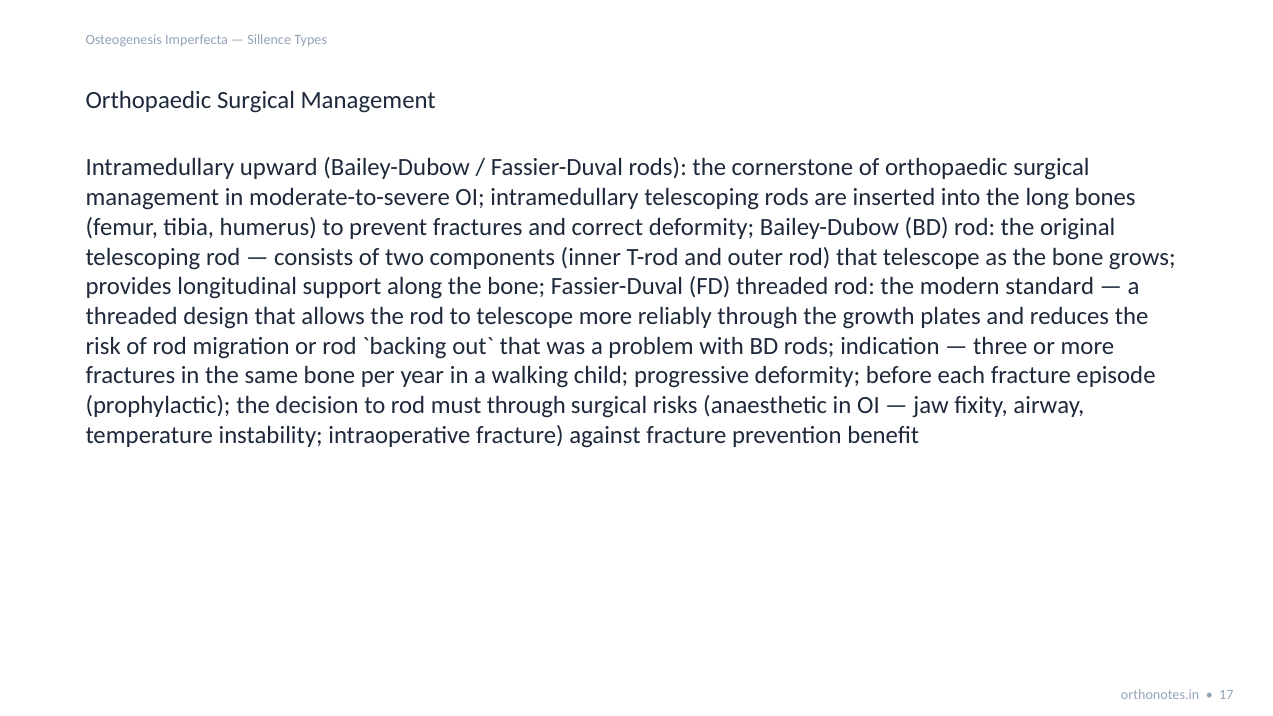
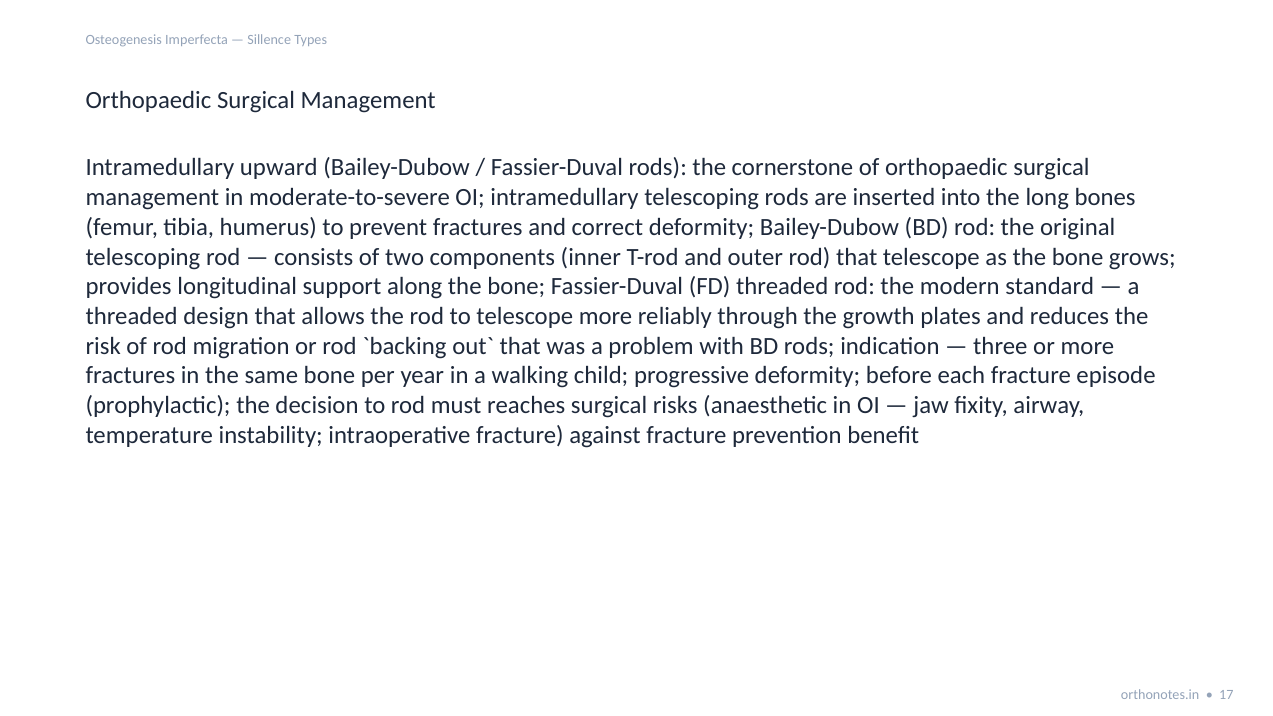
must through: through -> reaches (526, 406)
